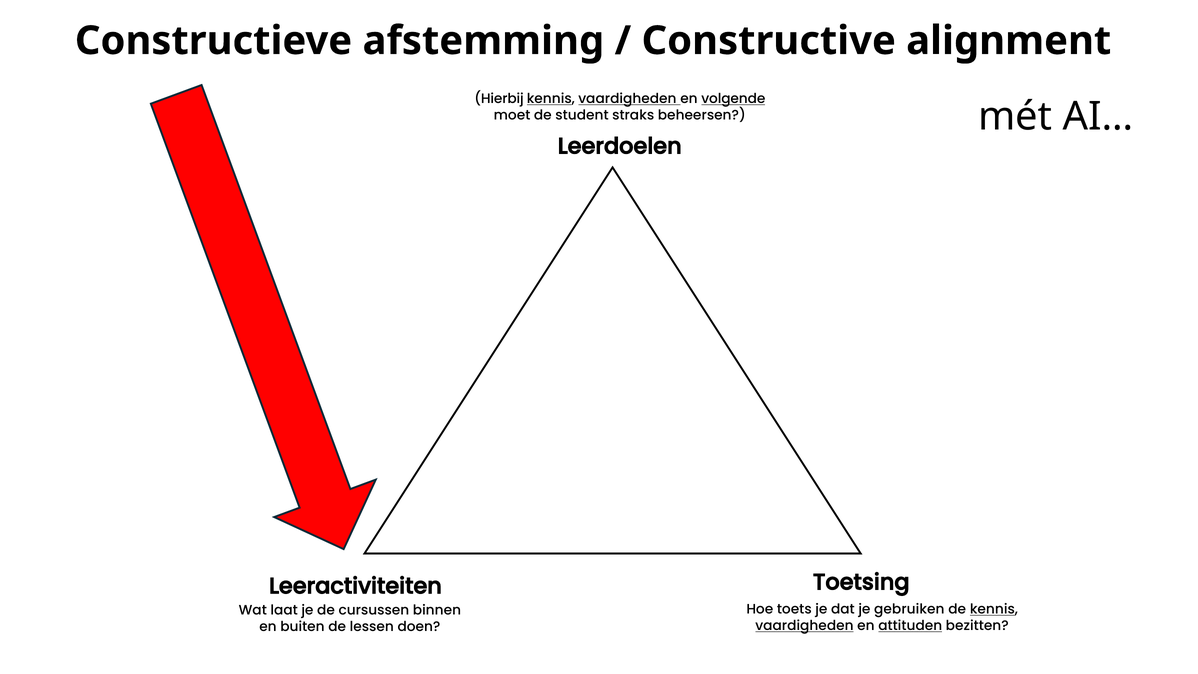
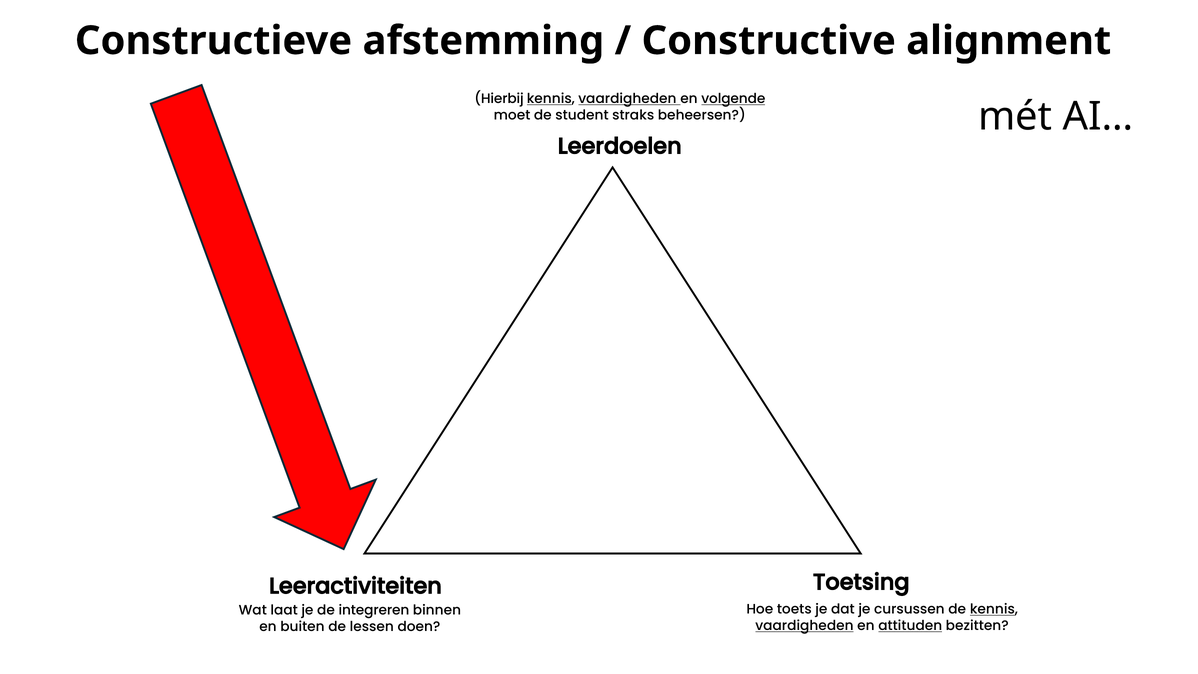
gebruiken: gebruiken -> cursussen (909, 609)
cursussen: cursussen -> integreren (374, 610)
